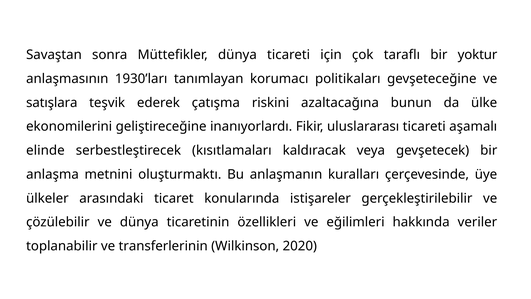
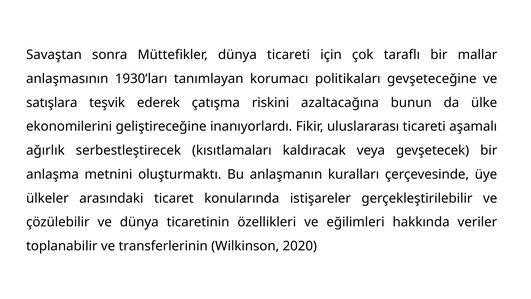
yoktur: yoktur -> mallar (477, 55)
elinde: elinde -> ağırlık (45, 150)
